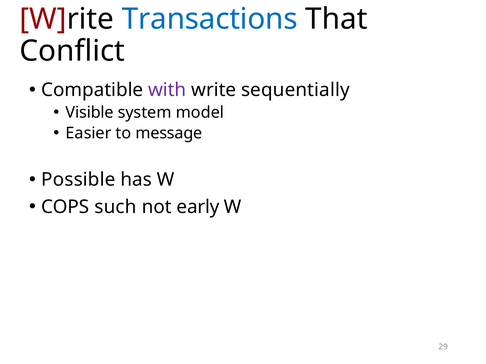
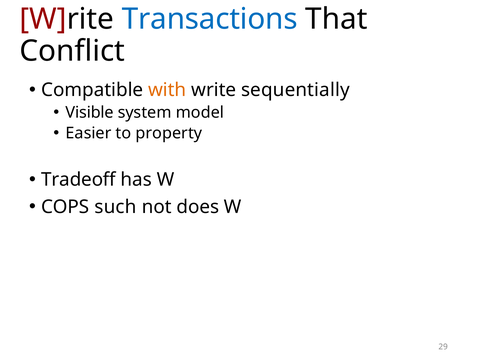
with colour: purple -> orange (167, 90)
message: message -> property (169, 133)
Possible: Possible -> Tradeoff (79, 180)
early: early -> does (198, 207)
